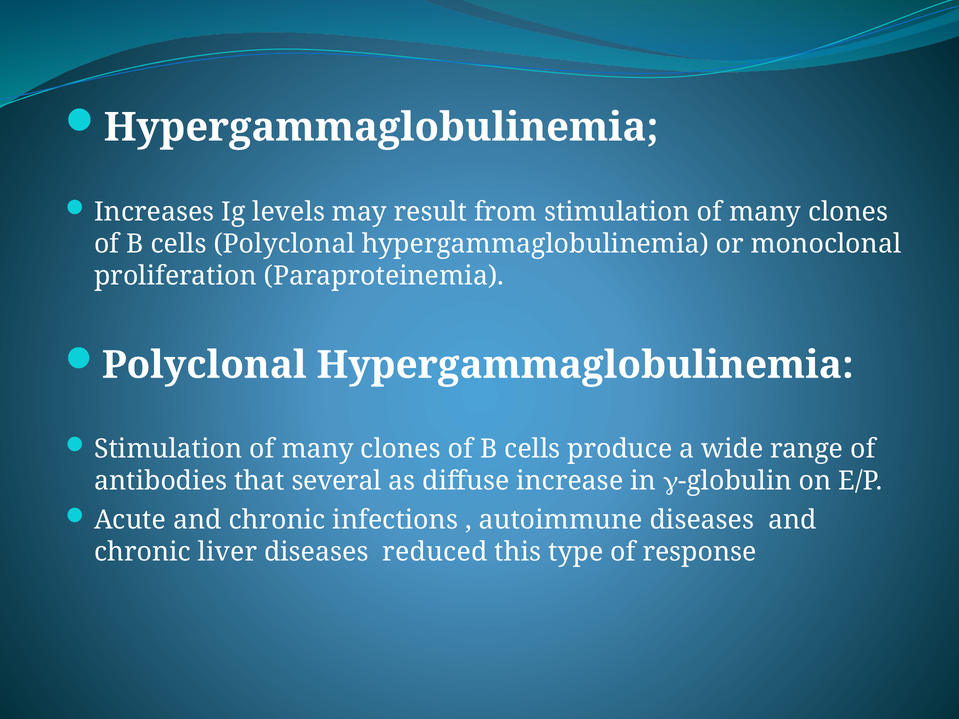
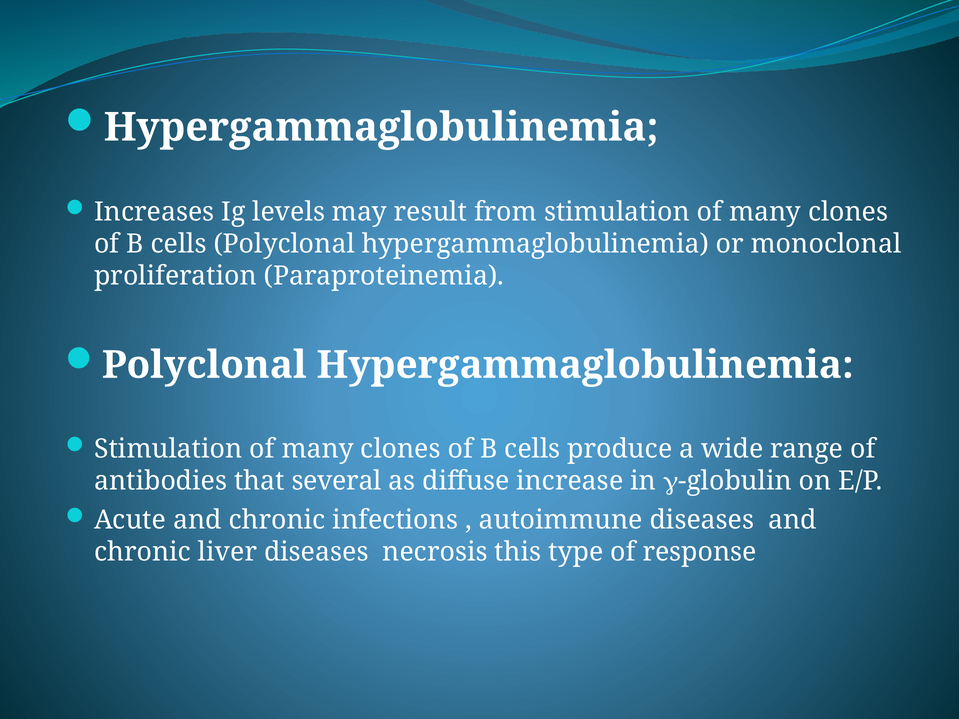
reduced: reduced -> necrosis (435, 552)
